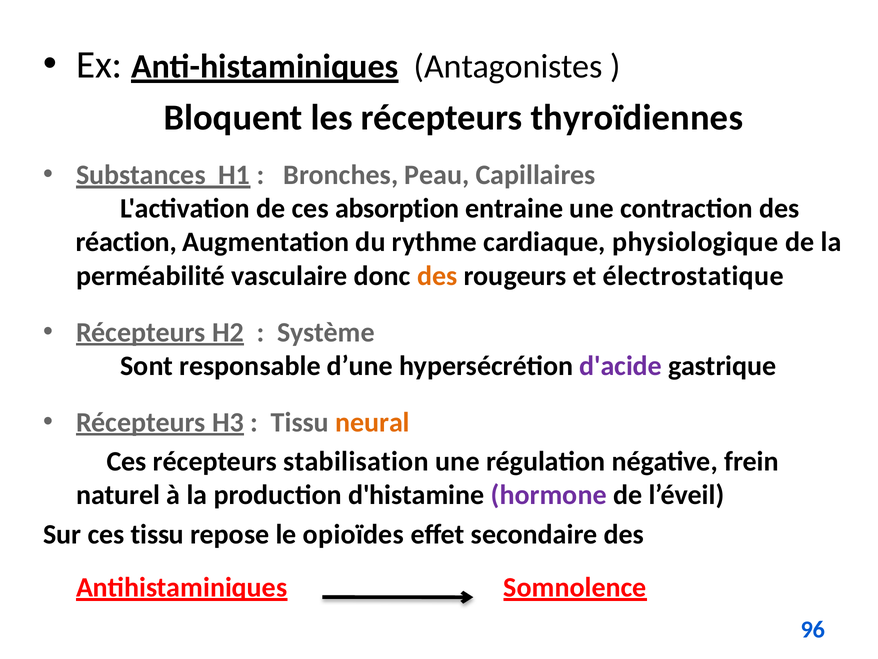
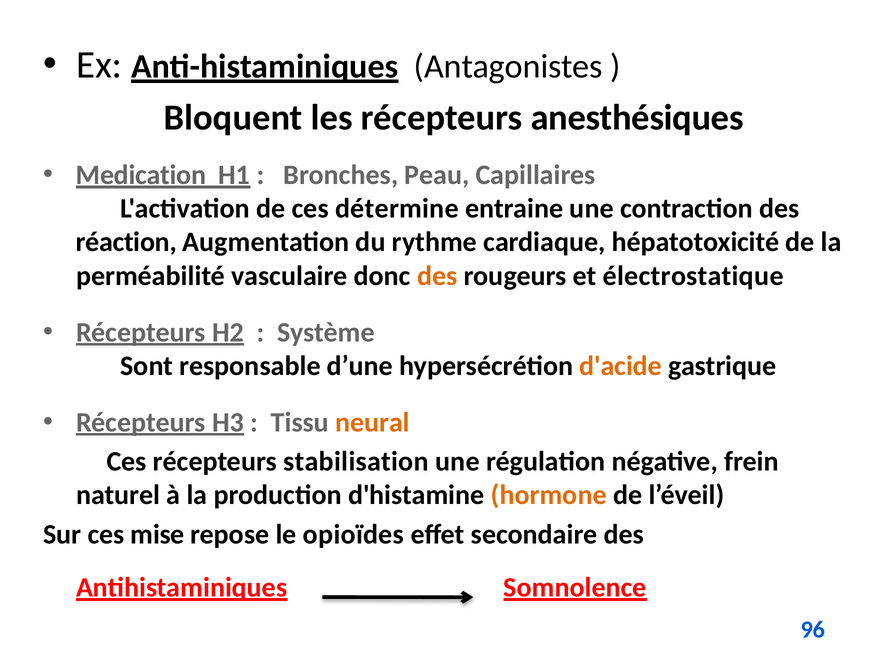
thyroïdiennes: thyroïdiennes -> anesthésiques (637, 117)
Substances: Substances -> Medication (141, 175)
absorption: absorption -> détermine (397, 208)
physiologique: physiologique -> hépatotoxicité (696, 242)
d'acide colour: purple -> orange (621, 366)
hormone colour: purple -> orange (549, 495)
ces tissu: tissu -> mise (158, 534)
